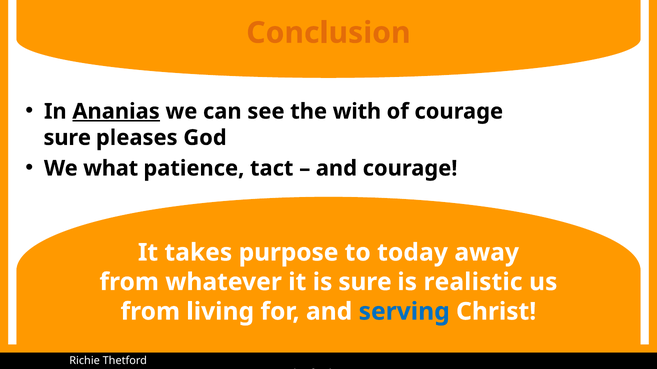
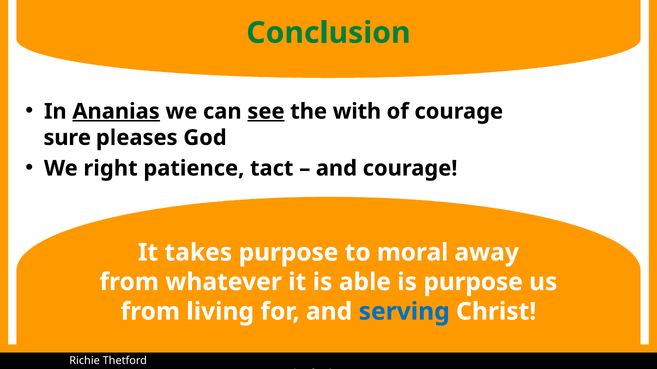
Conclusion colour: orange -> green (328, 33)
see underline: none -> present (266, 112)
what: what -> right (111, 169)
today: today -> moral (413, 253)
is sure: sure -> able (365, 282)
is realistic: realistic -> purpose (473, 282)
